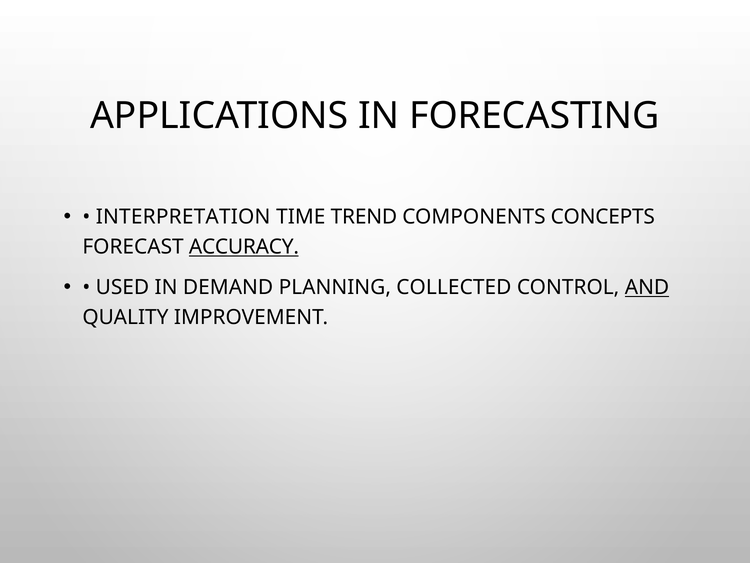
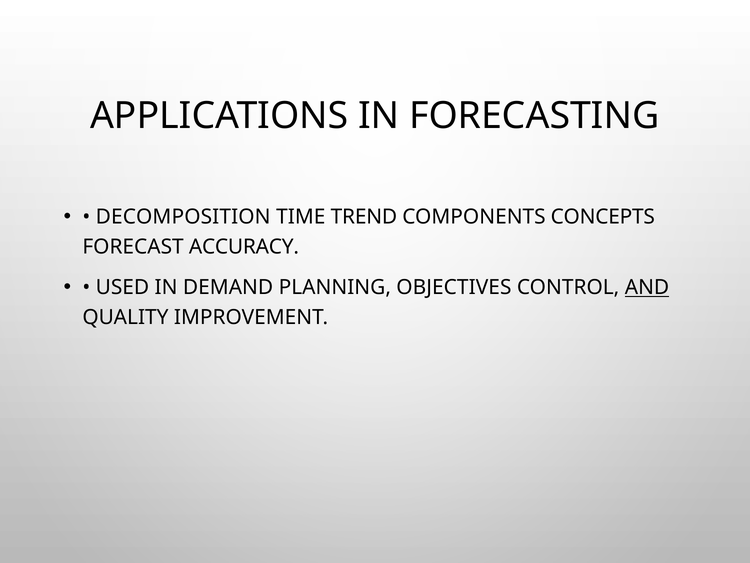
INTERPRETATION: INTERPRETATION -> DECOMPOSITION (183, 217)
ACCURACY underline: present -> none (244, 247)
COLLECTED: COLLECTED -> OBJECTIVES (454, 287)
